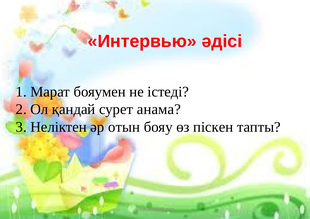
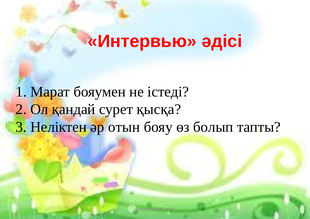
анама: анама -> қысқа (159, 109)
піскен: піскен -> болып (213, 127)
